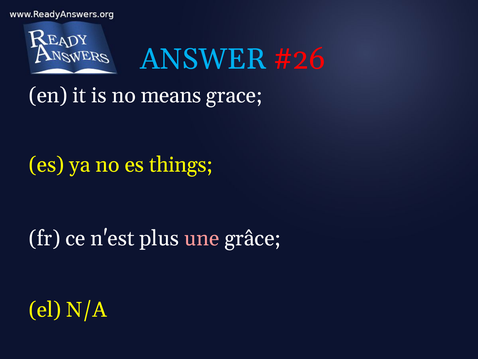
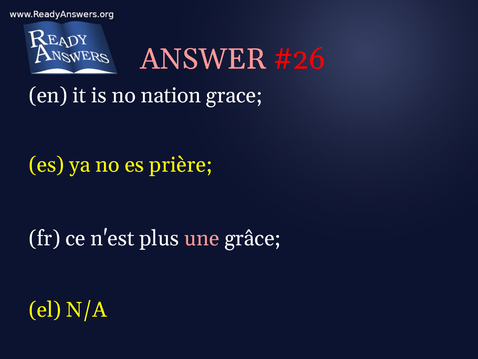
ANSWER colour: light blue -> pink (203, 59)
means: means -> nation (171, 95)
things: things -> prière (181, 165)
